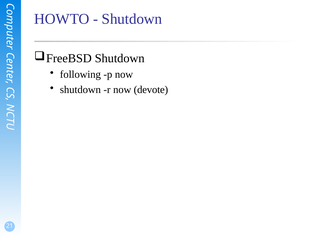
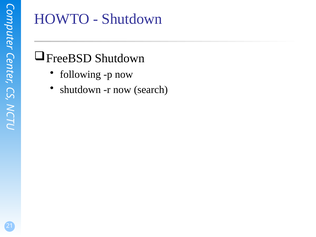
devote: devote -> search (151, 90)
